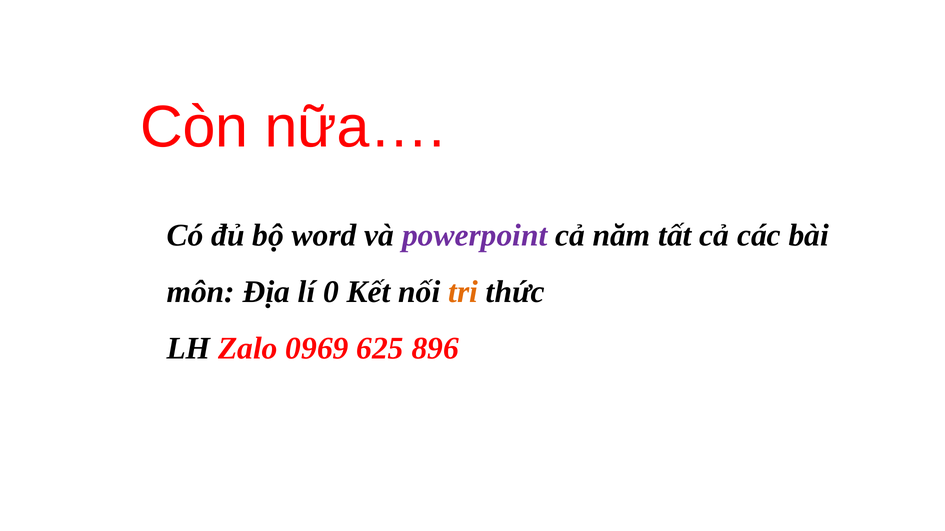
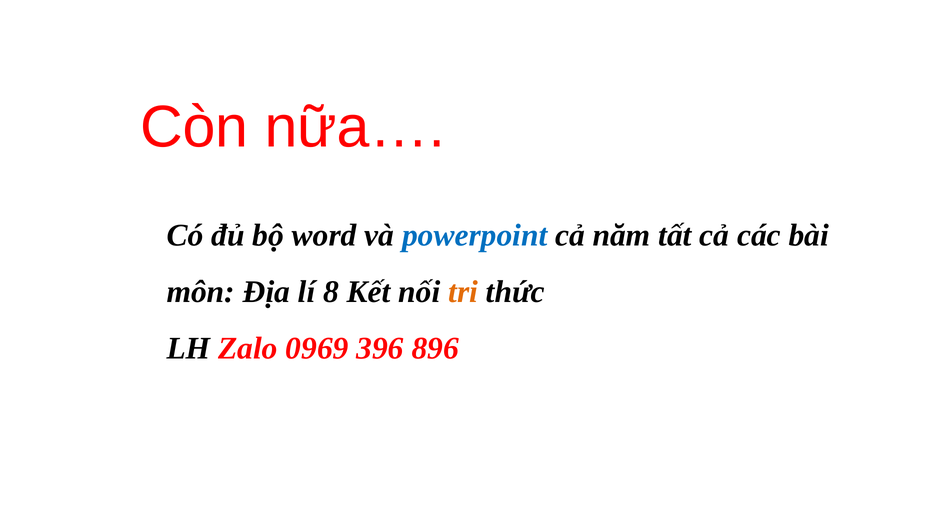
powerpoint colour: purple -> blue (475, 235)
0: 0 -> 8 (331, 292)
625: 625 -> 396 (380, 349)
